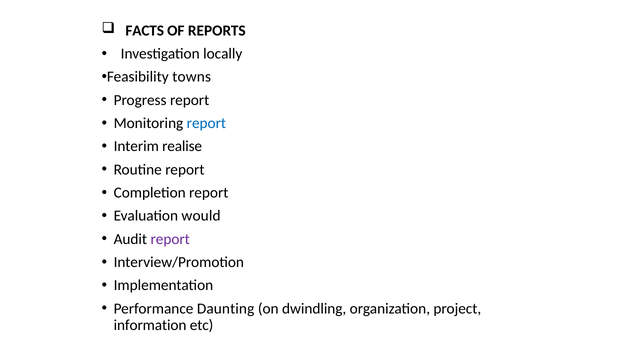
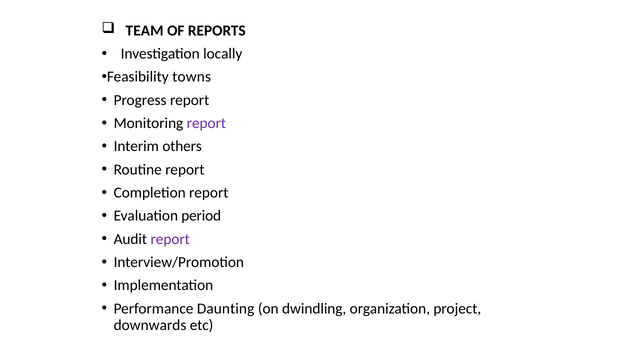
FACTS: FACTS -> TEAM (145, 31)
report colour: blue -> purple (206, 123)
realise: realise -> others (182, 146)
would: would -> period (201, 216)
information: information -> downwards (150, 325)
